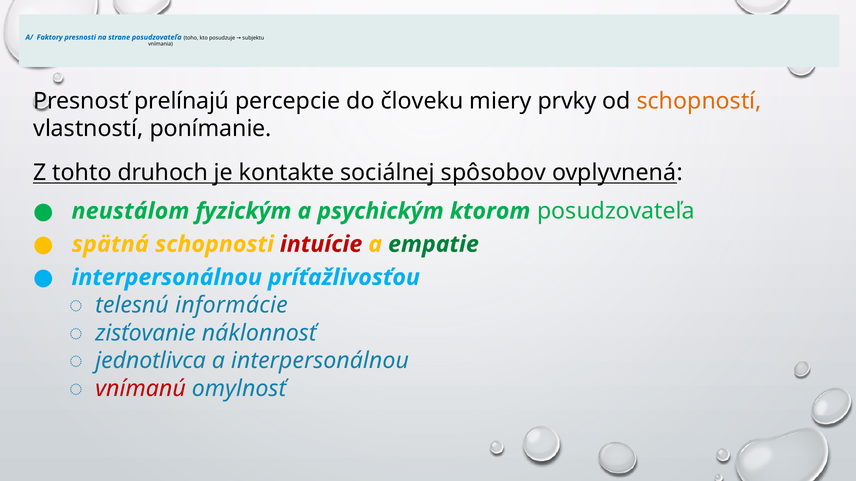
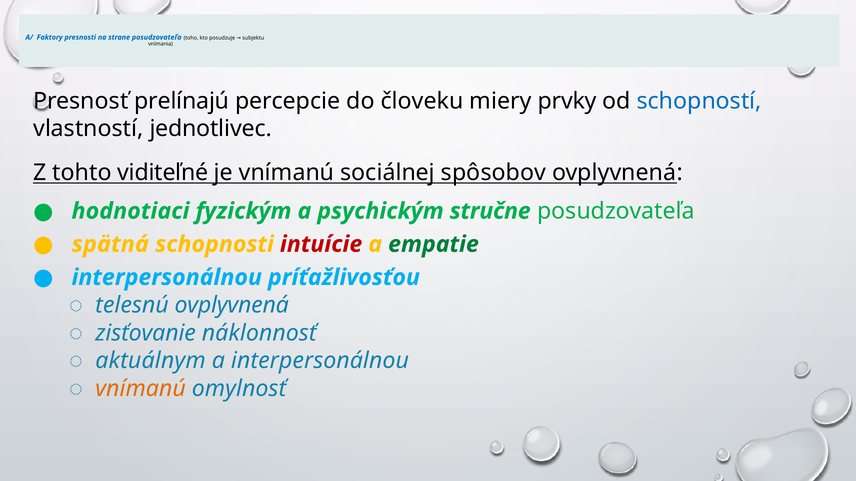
schopností colour: orange -> blue (699, 101)
ponímanie: ponímanie -> jednotlivec (211, 129)
druhoch: druhoch -> viditeľné (163, 173)
je kontakte: kontakte -> vnímanú (287, 173)
neustálom: neustálom -> hodnotiaci (131, 211)
ktorom: ktorom -> stručne (490, 211)
telesnú informácie: informácie -> ovplyvnená (232, 305)
jednotlivca: jednotlivca -> aktuálnym (150, 361)
vnímanú colour: red -> orange (141, 389)
